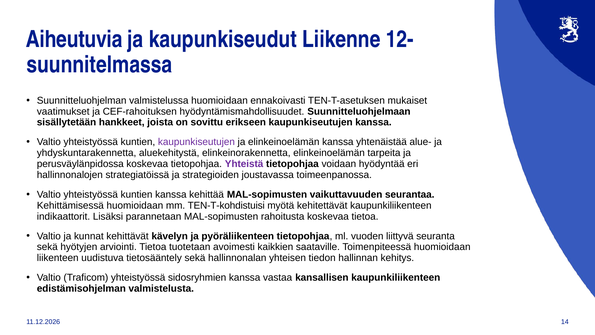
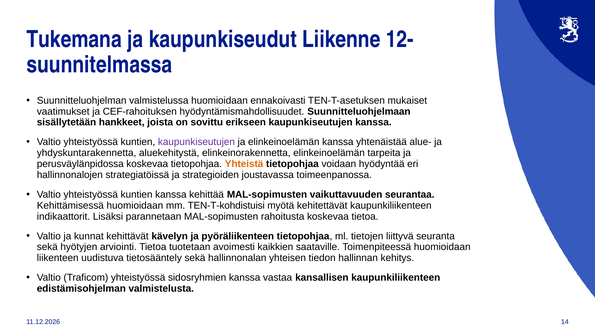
Aiheutuvia: Aiheutuvia -> Tukemana (74, 39)
Yhteistä colour: purple -> orange (244, 164)
vuoden: vuoden -> tietojen (367, 236)
